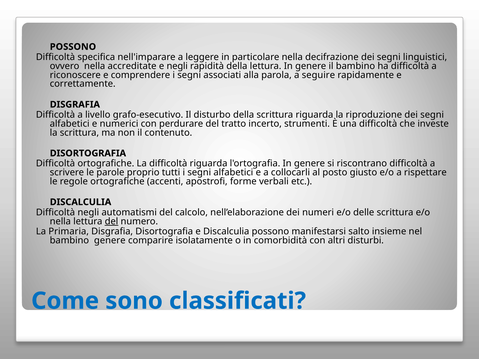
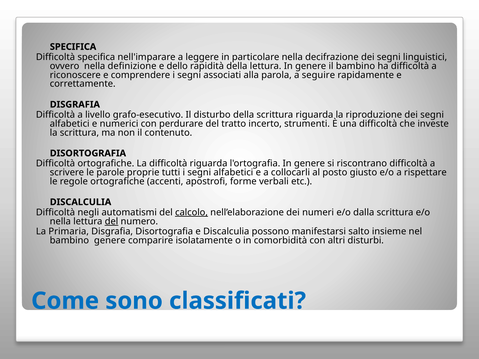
POSSONO: POSSONO -> SPECIFICA (73, 47)
accreditate: accreditate -> definizione (132, 66)
e negli: negli -> dello (177, 66)
proprio: proprio -> proprie (143, 173)
calcolo underline: none -> present (192, 212)
delle: delle -> dalla (364, 212)
